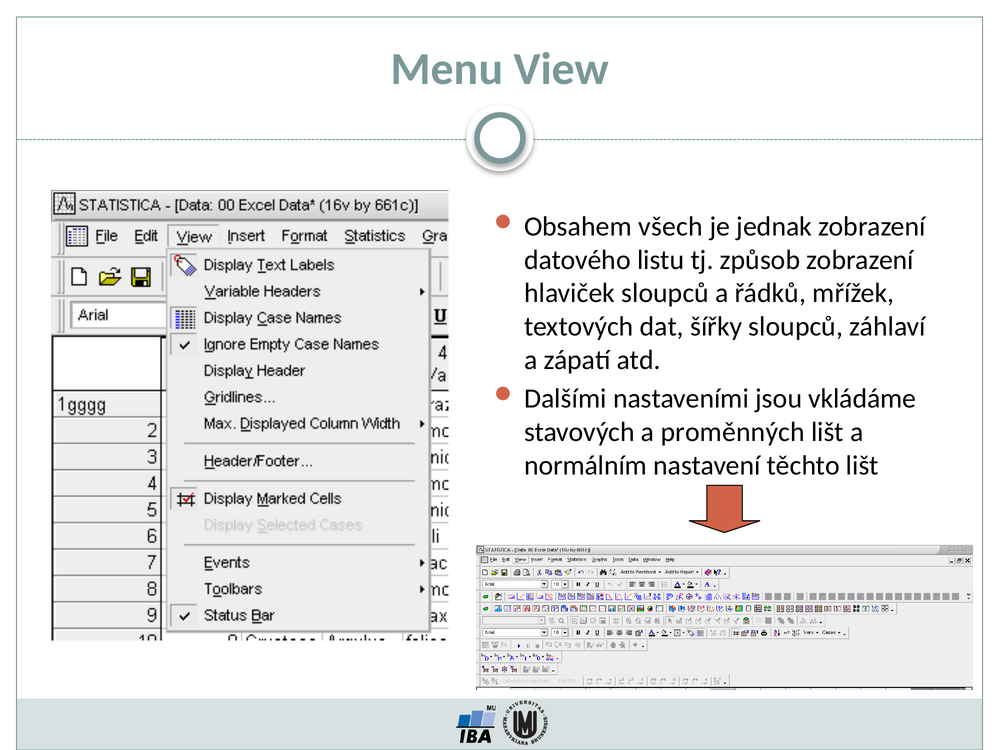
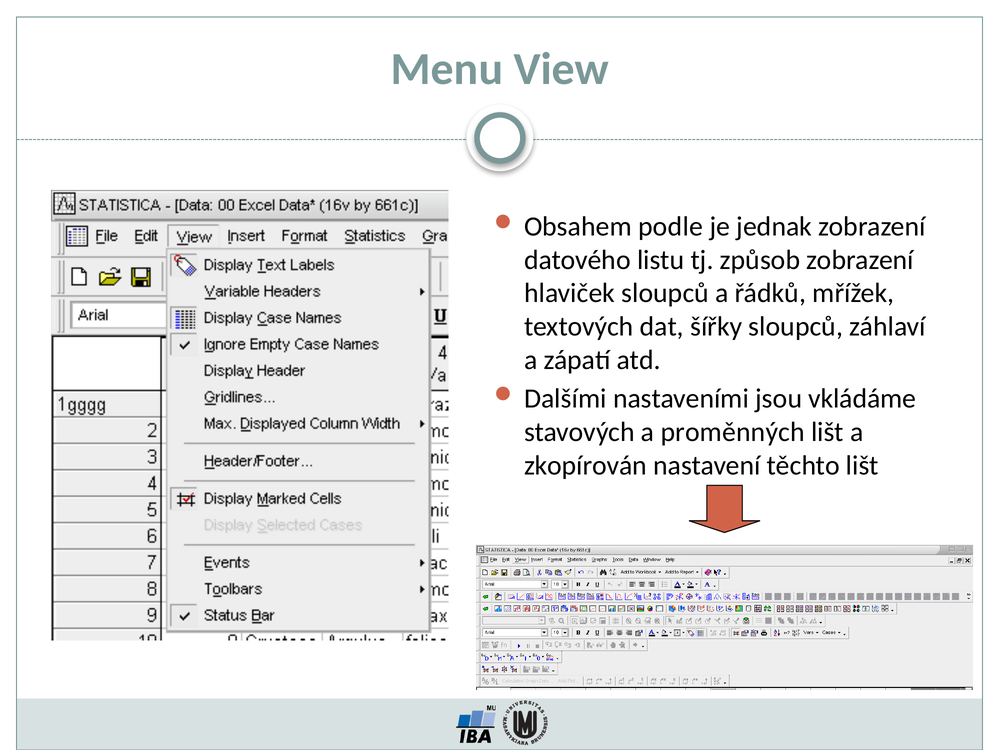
všech: všech -> podle (671, 227)
normálním: normálním -> zkopírován (586, 466)
